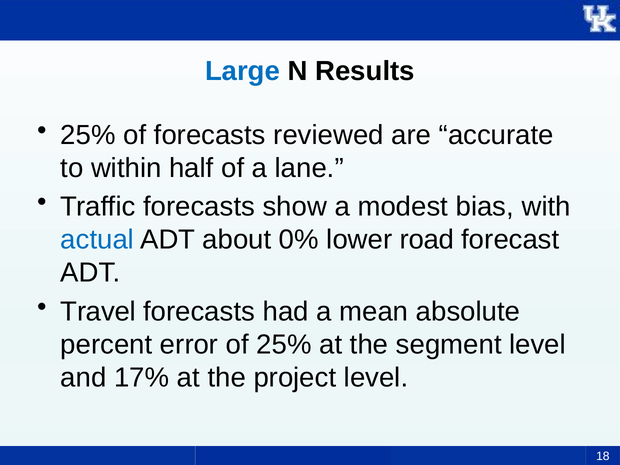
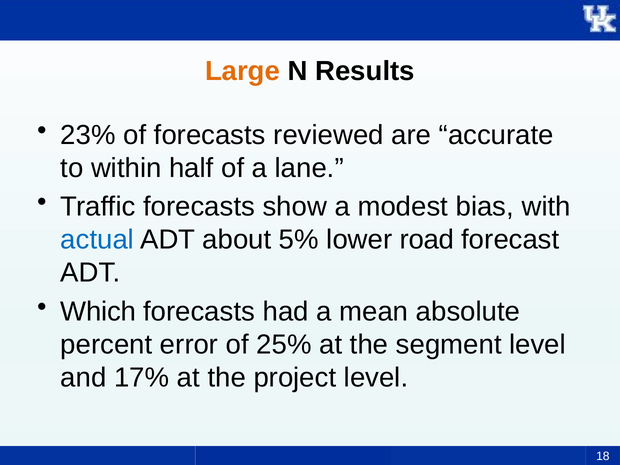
Large colour: blue -> orange (242, 71)
25%: 25% -> 23% (88, 135)
0%: 0% -> 5% (299, 240)
Travel: Travel -> Which (98, 311)
